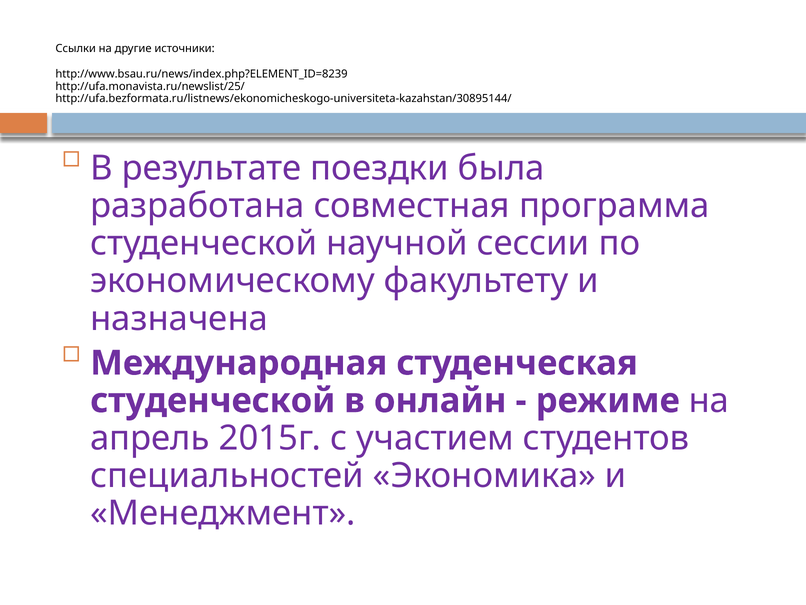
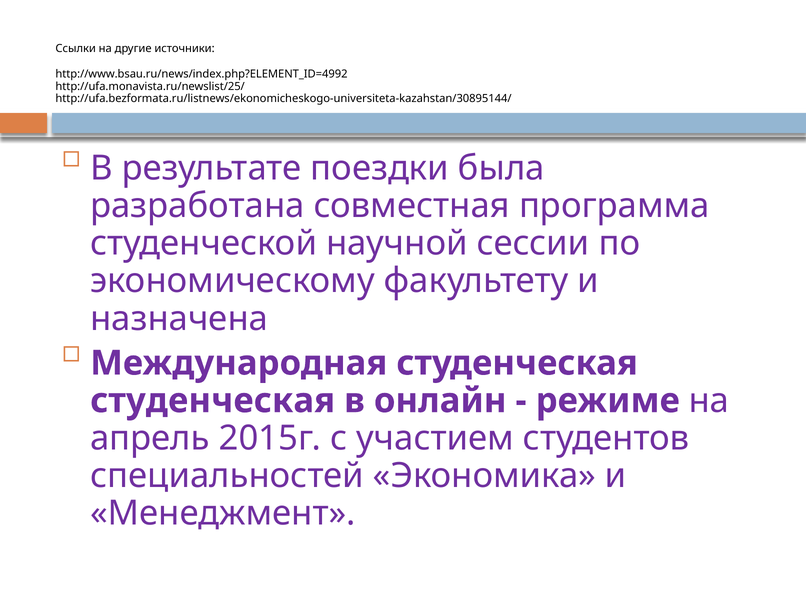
http://www.bsau.ru/news/index.php?ELEMENT_ID=8239: http://www.bsau.ru/news/index.php?ELEMENT_ID=8239 -> http://www.bsau.ru/news/index.php?ELEMENT_ID=4992 (202, 74)
студенческой: студенческой -> студенческая (213, 400)
